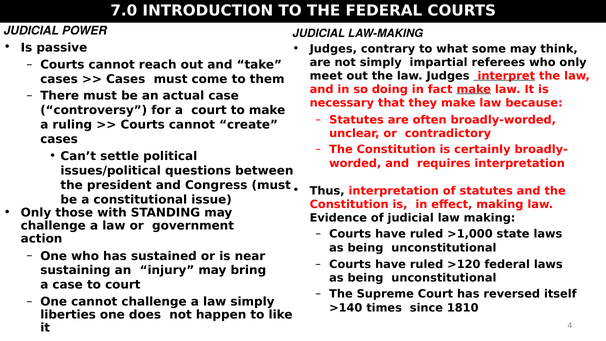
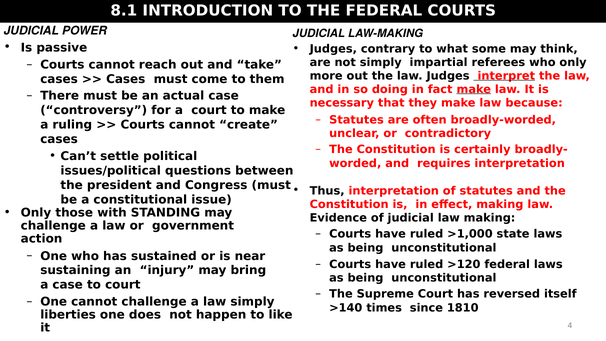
7.0: 7.0 -> 8.1 (124, 11)
meet: meet -> more (326, 76)
